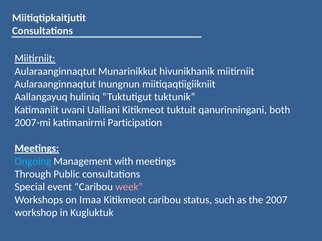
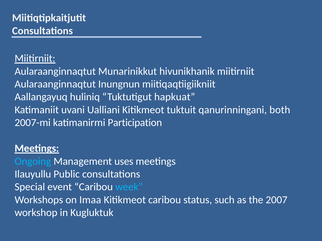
tuktunik: tuktunik -> hapkuat (175, 97)
with: with -> uses (124, 162)
Through: Through -> Ilauyullu (33, 174)
week colour: pink -> light blue (129, 187)
